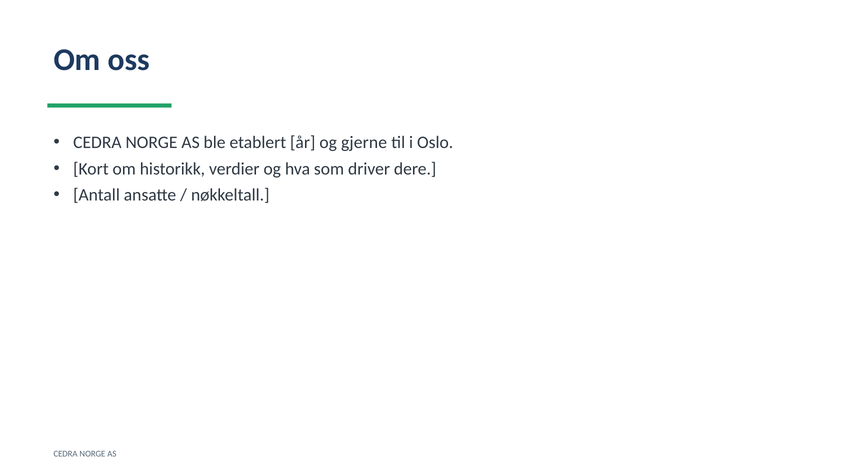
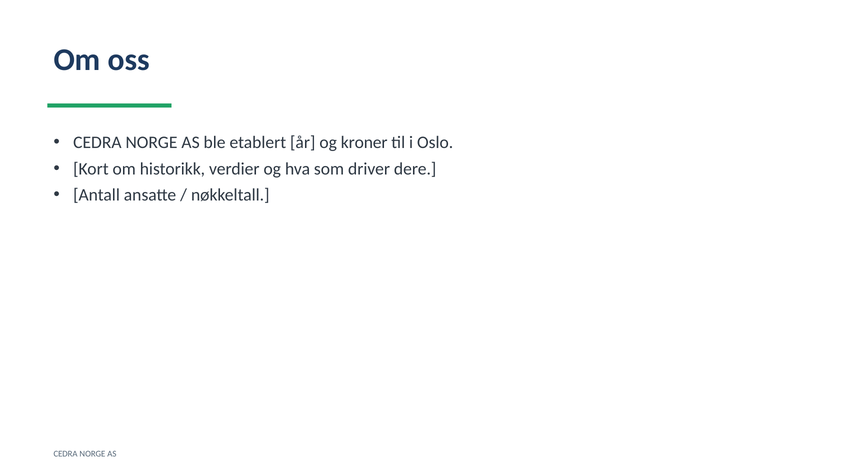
gjerne: gjerne -> kroner (364, 142)
